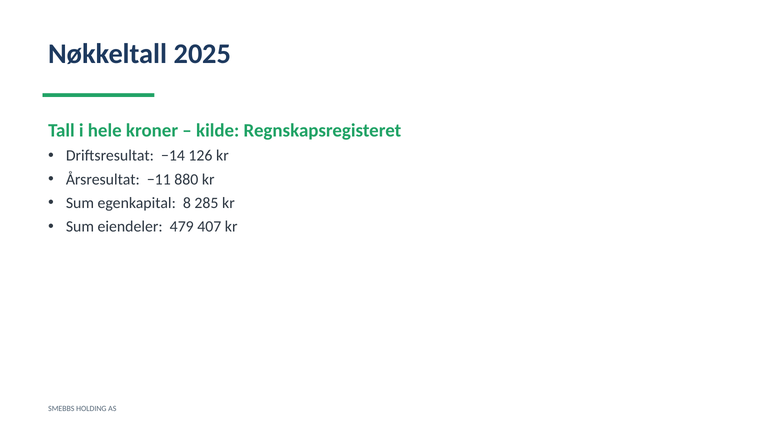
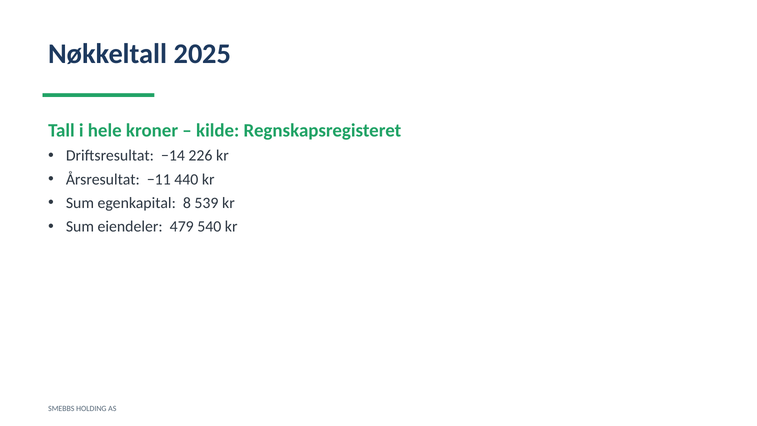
126: 126 -> 226 (200, 156)
880: 880 -> 440 (186, 179)
285: 285 -> 539 (206, 203)
407: 407 -> 540 (209, 227)
